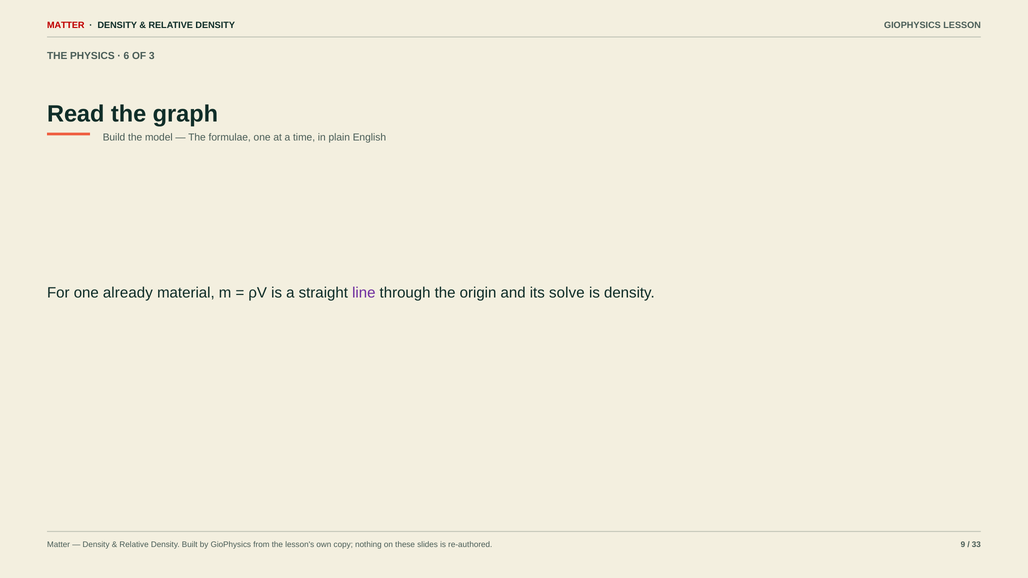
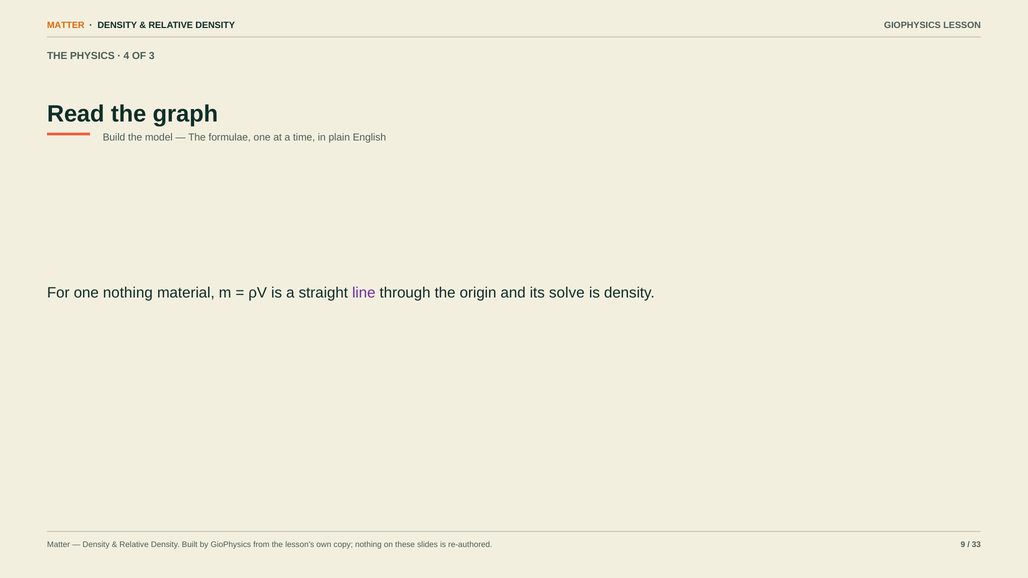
MATTER colour: red -> orange (66, 25)
6: 6 -> 4 (126, 56)
one already: already -> nothing (128, 293)
